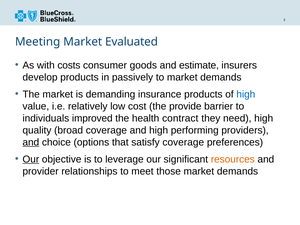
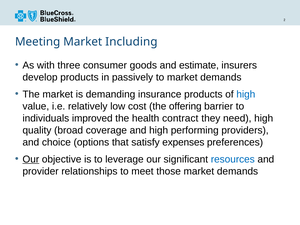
Evaluated: Evaluated -> Including (131, 42)
costs: costs -> three (69, 65)
provide: provide -> offering (185, 106)
and underline: present -> none (31, 142)
satisfy coverage: coverage -> expenses (183, 142)
resources colour: orange -> blue (233, 159)
